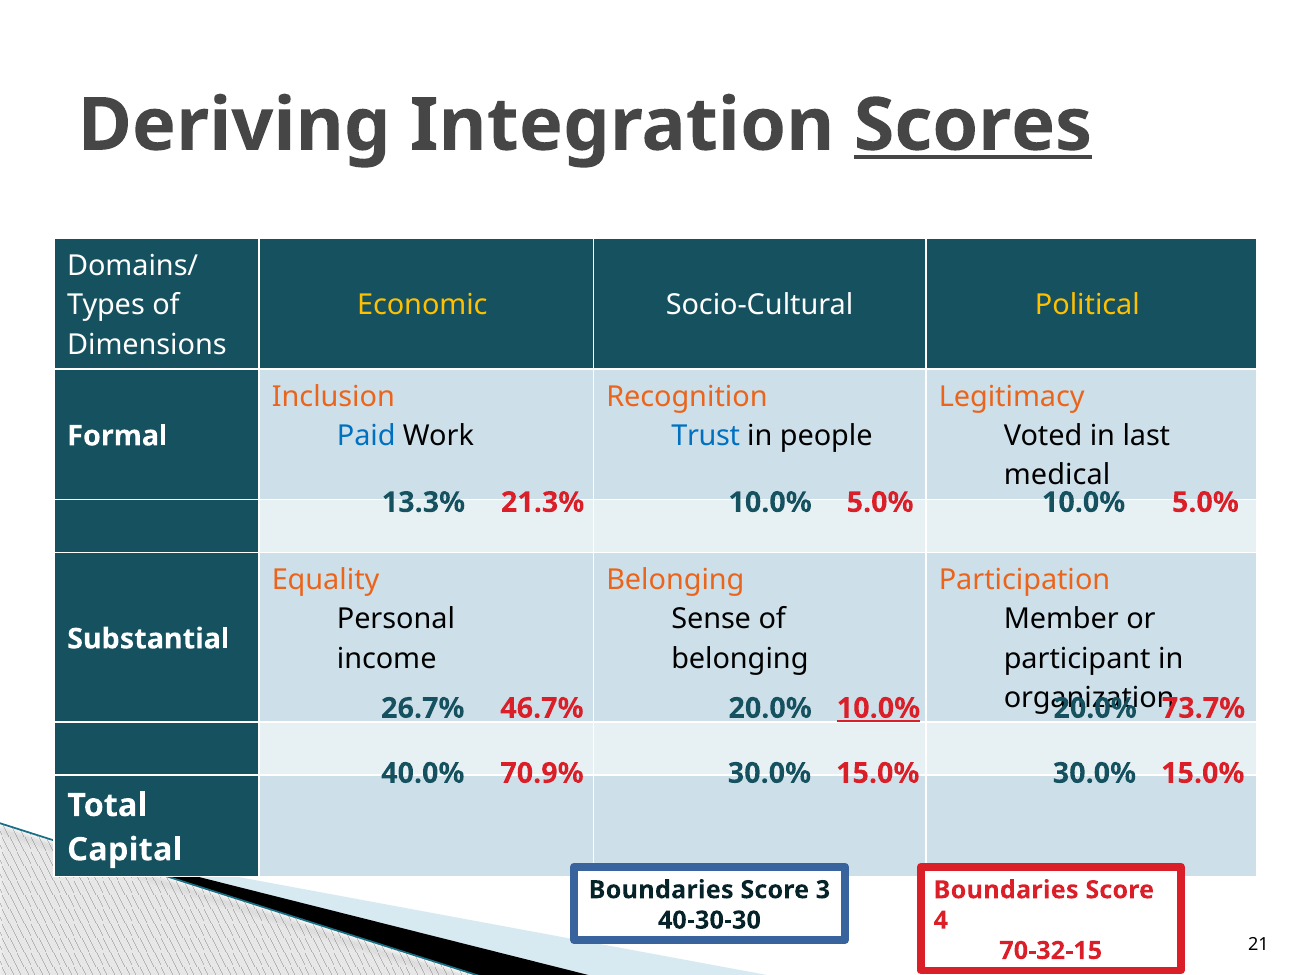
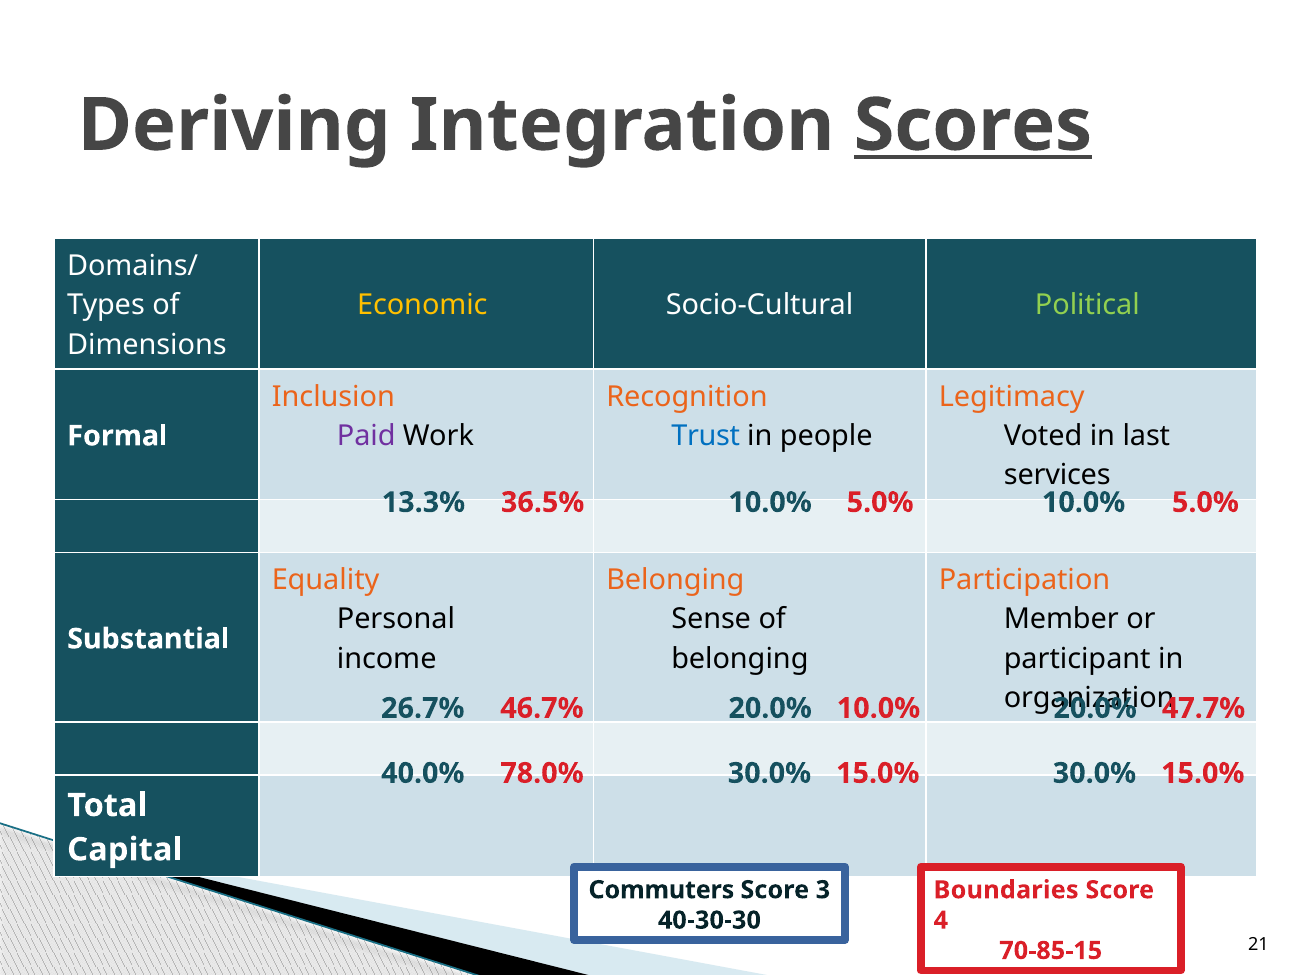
Political colour: yellow -> light green (1087, 305)
Paid colour: blue -> purple (366, 436)
medical: medical -> services (1057, 475)
21.3%: 21.3% -> 36.5% (543, 502)
10.0% underline: present -> none (878, 708)
73.7%: 73.7% -> 47.7% (1203, 708)
70.9%: 70.9% -> 78.0% (542, 773)
Boundaries: Boundaries -> Commuters (661, 890)
70-32-15: 70-32-15 -> 70-85-15 (1051, 951)
